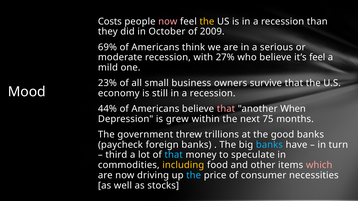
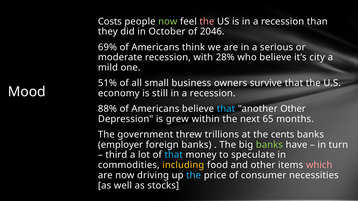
now colour: pink -> light green (168, 21)
the colour: yellow -> pink (207, 21)
2009: 2009 -> 2046 (212, 32)
27%: 27% -> 28% (225, 57)
it’s feel: feel -> city (317, 57)
23%: 23% -> 51% (107, 83)
44%: 44% -> 88% (107, 109)
that colour: pink -> light blue (226, 109)
another When: When -> Other (293, 109)
75: 75 -> 65 (268, 119)
good: good -> cents (283, 135)
paycheck: paycheck -> employer (121, 145)
banks colour: light blue -> light green (269, 145)
